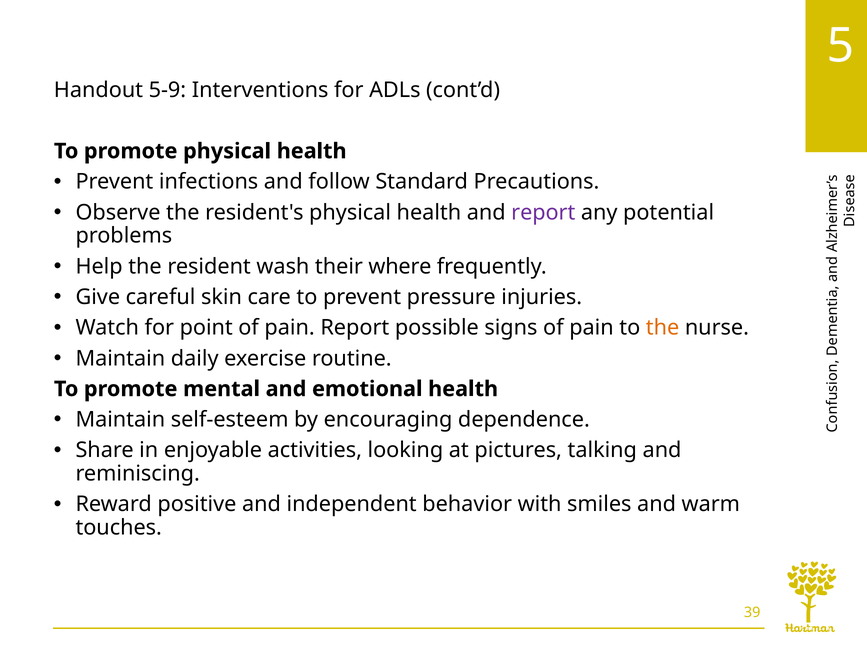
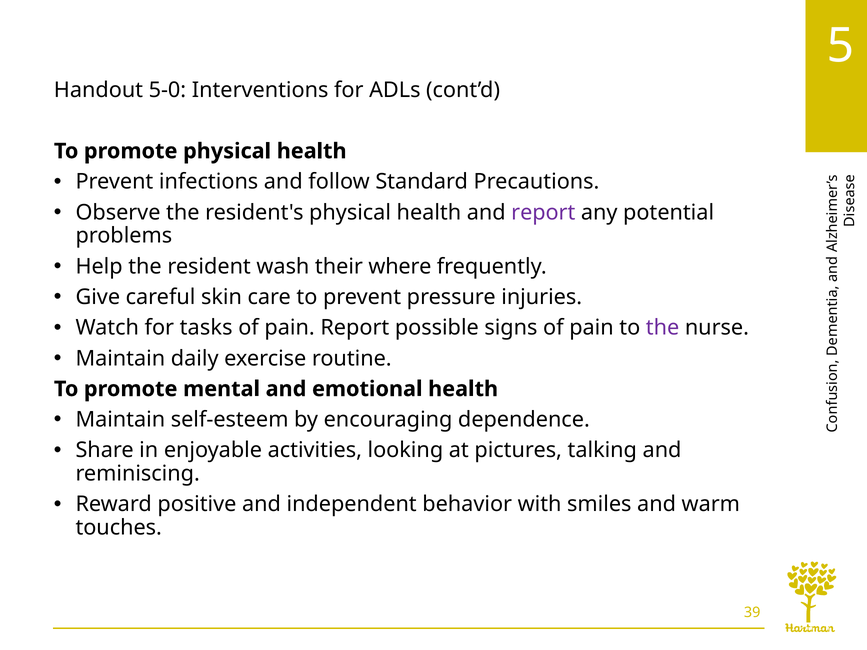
5-9: 5-9 -> 5-0 (167, 90)
point: point -> tasks (206, 328)
the colour: orange -> purple (663, 328)
